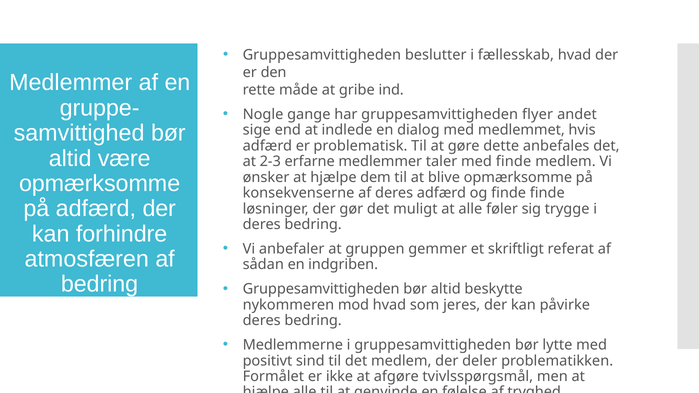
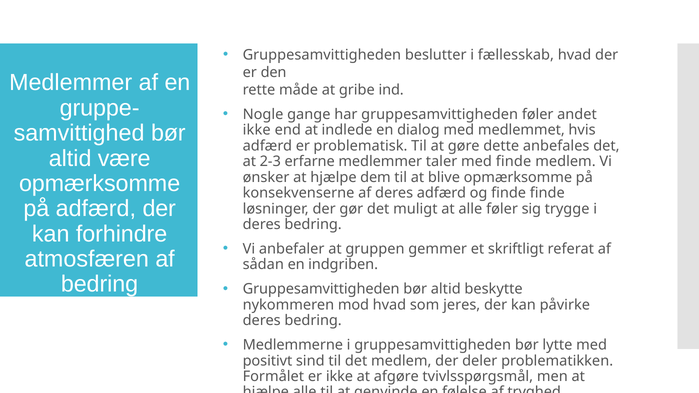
gruppesamvittigheden flyer: flyer -> føler (538, 114)
sige: sige -> ikke (257, 130)
